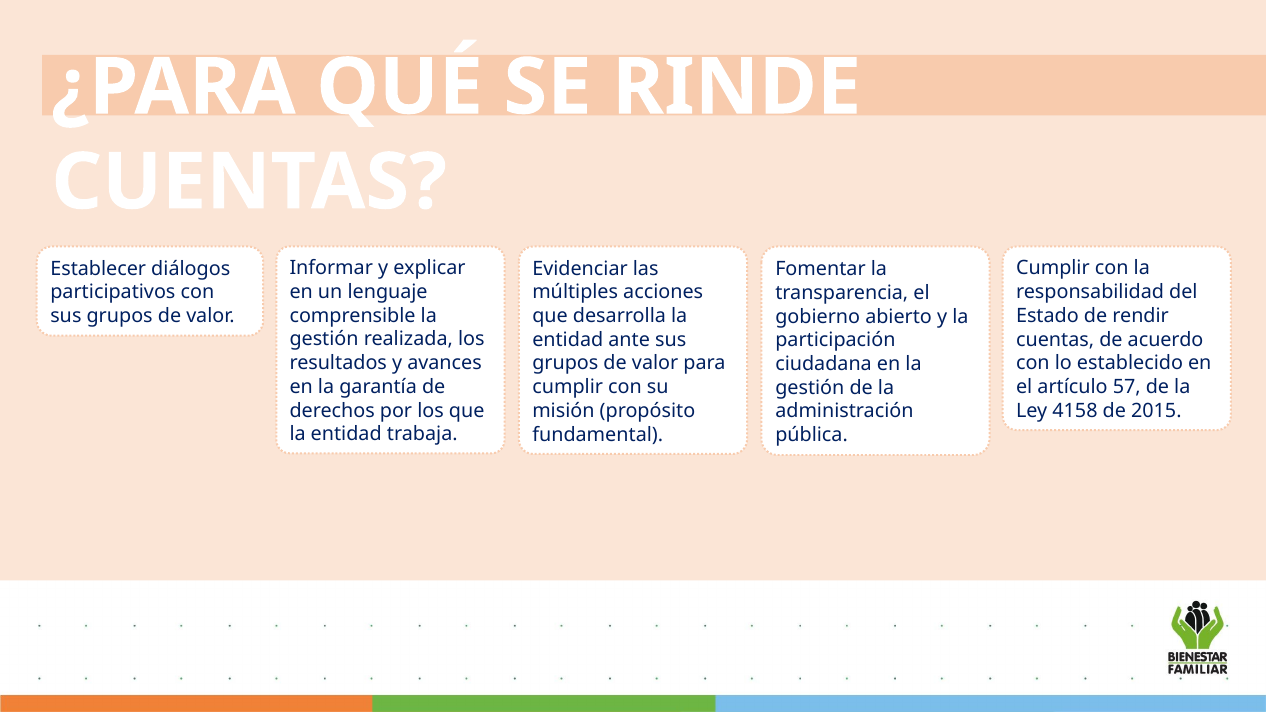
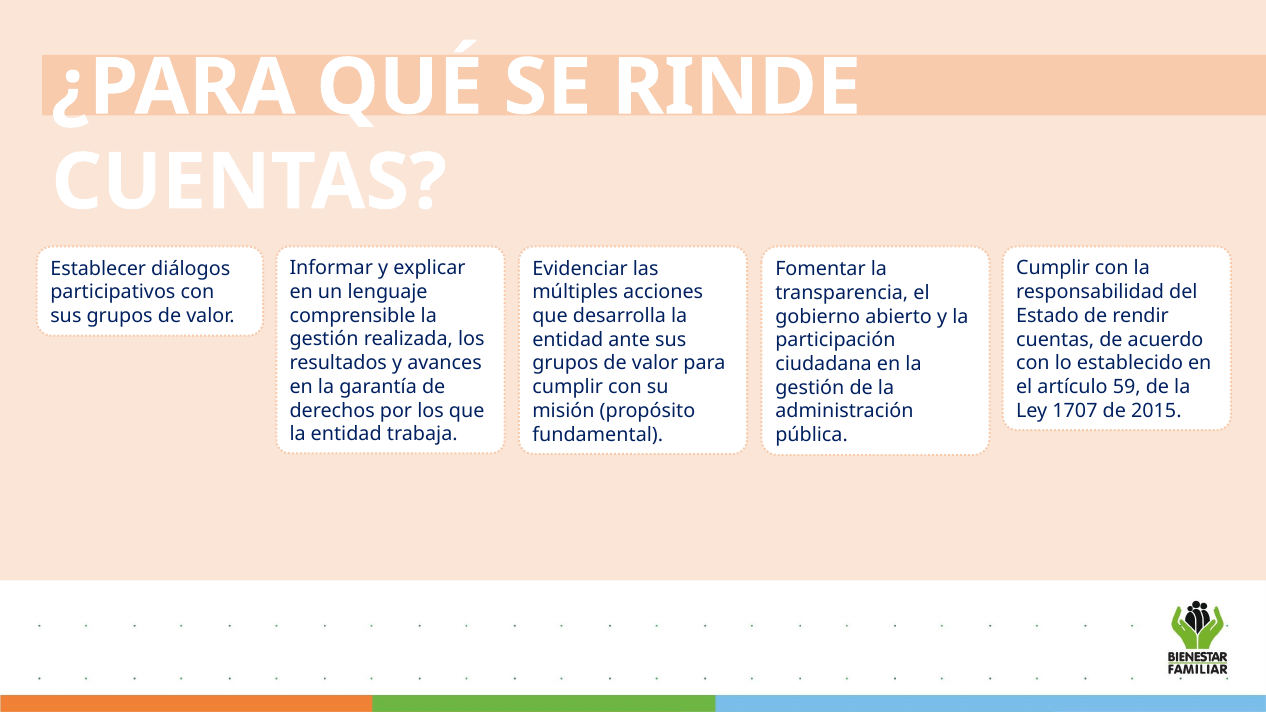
57: 57 -> 59 (1127, 387)
4158: 4158 -> 1707 (1075, 411)
